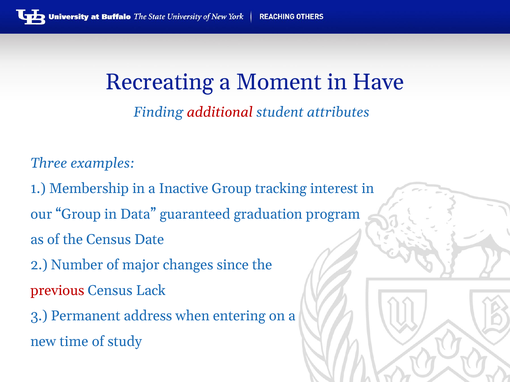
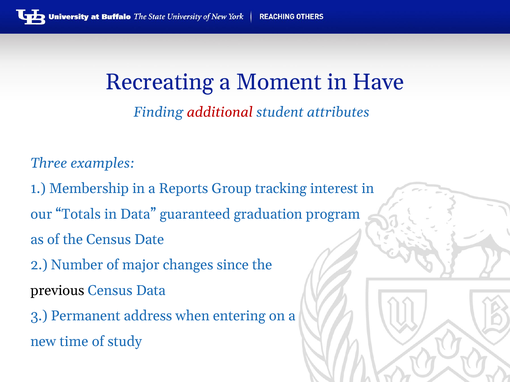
Inactive: Inactive -> Reports (184, 189)
our Group: Group -> Totals (78, 214)
previous colour: red -> black (57, 291)
Census Lack: Lack -> Data (151, 291)
